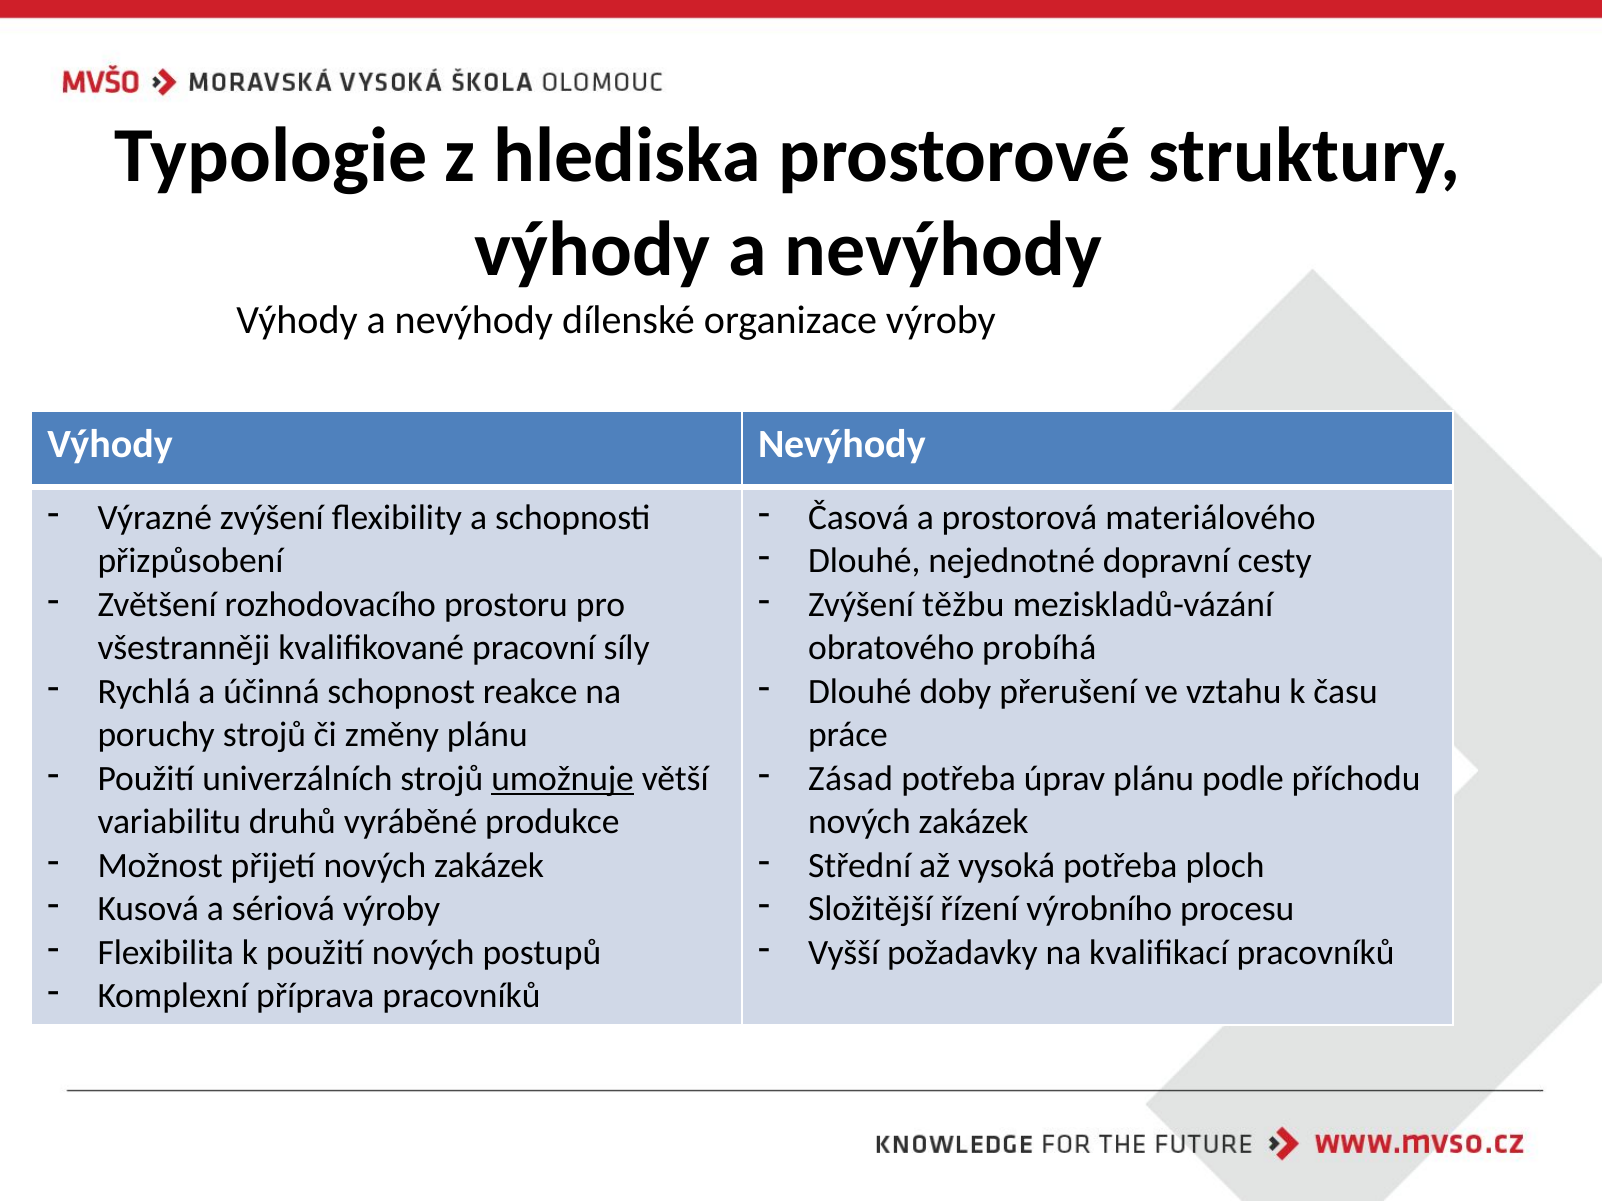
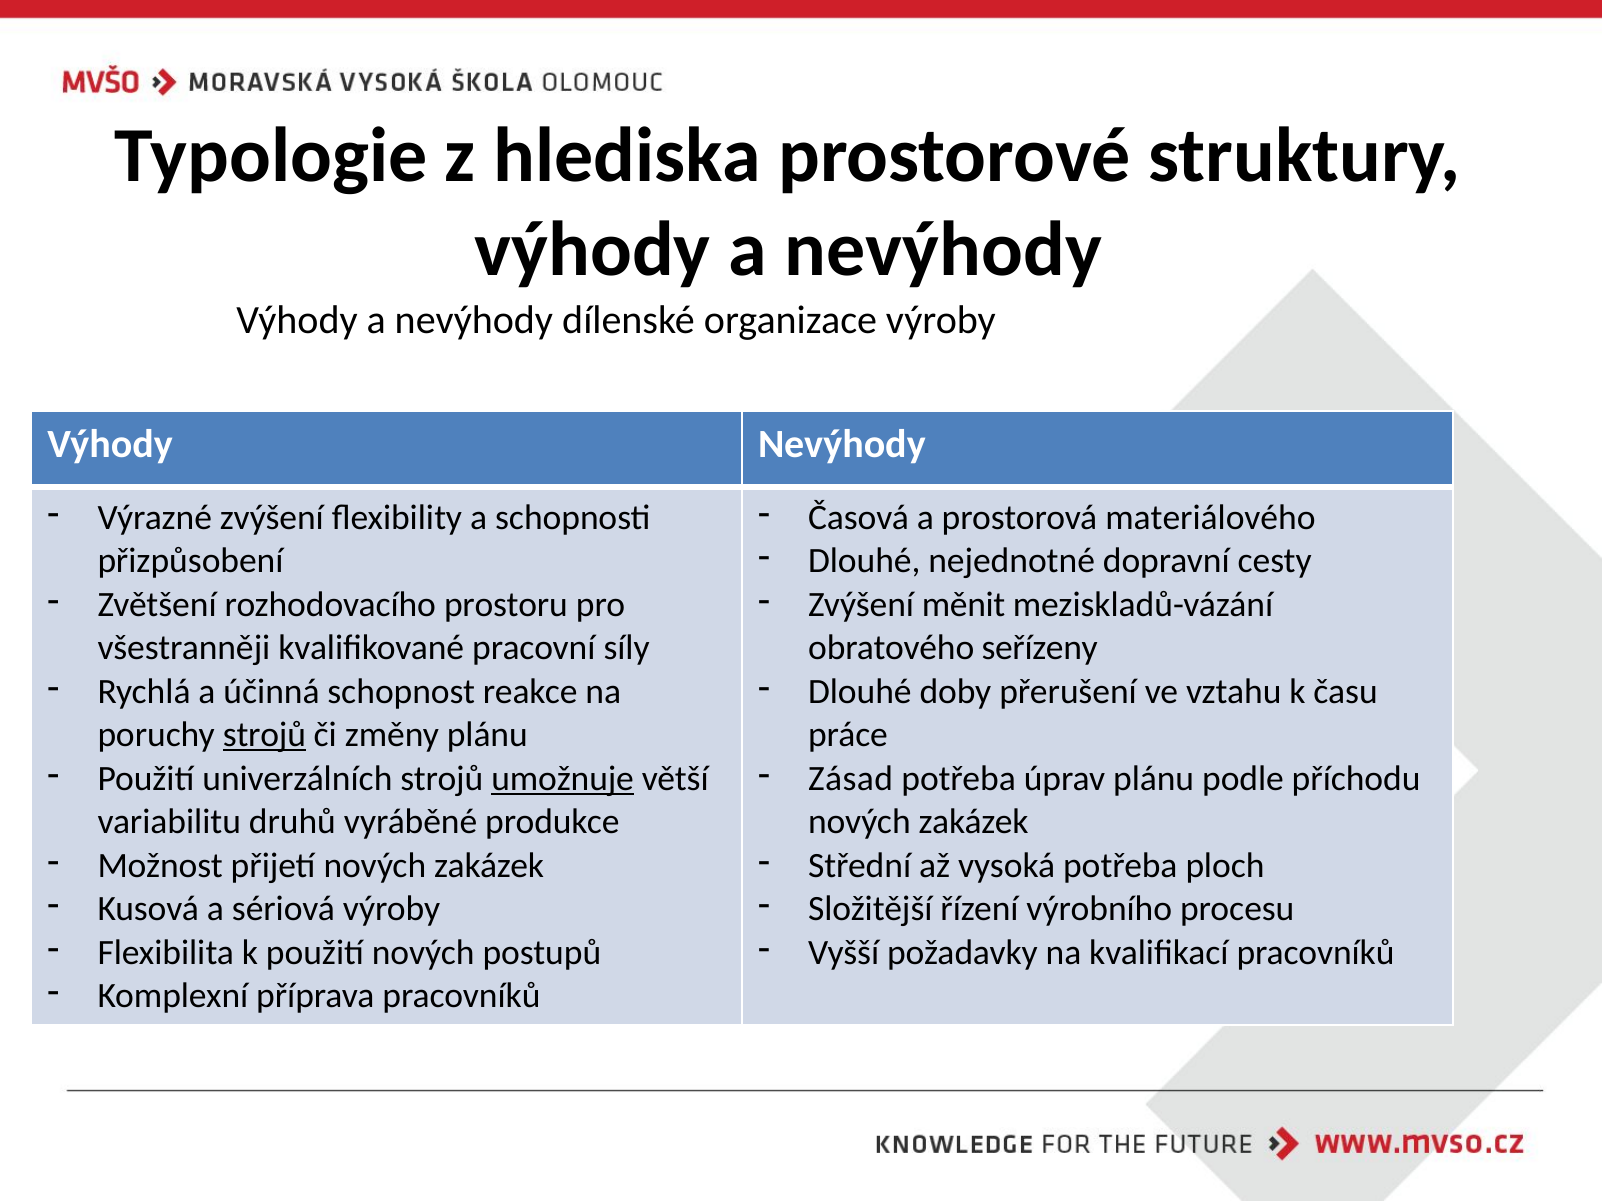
těžbu: těžbu -> měnit (964, 605)
probíhá: probíhá -> seřízeny (1040, 648)
strojů underline: none -> present (264, 735)
